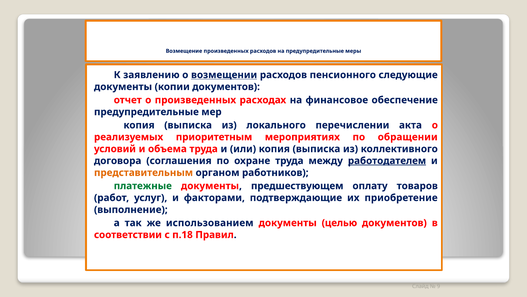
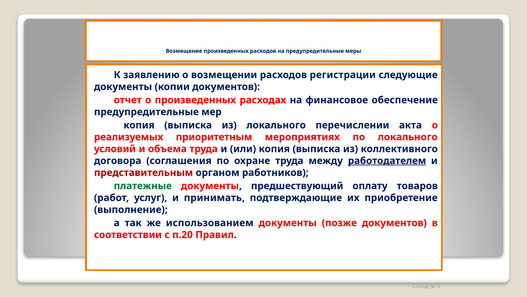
возмещении underline: present -> none (224, 75)
пенсионного: пенсионного -> регистрации (343, 75)
по обращении: обращении -> локального (408, 137)
представительным colour: orange -> red (144, 172)
предшествующем: предшествующем -> предшествующий (297, 186)
факторами: факторами -> принимать (214, 197)
целью: целью -> позже (339, 223)
п.18: п.18 -> п.20 (183, 234)
